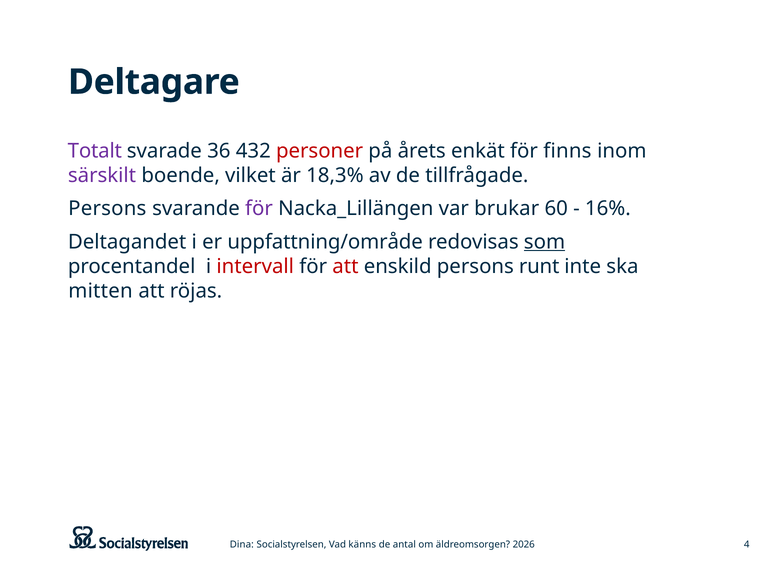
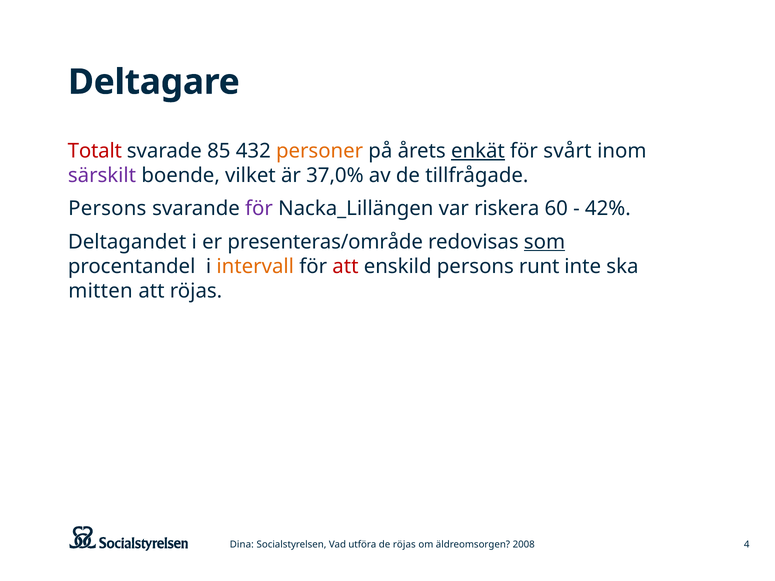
Totalt colour: purple -> red (95, 151)
36: 36 -> 85 (219, 151)
personer colour: red -> orange (320, 151)
enkät underline: none -> present (478, 151)
finns: finns -> svårt (567, 151)
18,3%: 18,3% -> 37,0% (335, 176)
brukar: brukar -> riskera (507, 209)
16%: 16% -> 42% (608, 209)
uppfattning/område: uppfattning/område -> presenteras/område (325, 242)
intervall colour: red -> orange (255, 266)
känns: känns -> utföra (362, 545)
de antal: antal -> röjas (404, 545)
2026: 2026 -> 2008 (524, 545)
